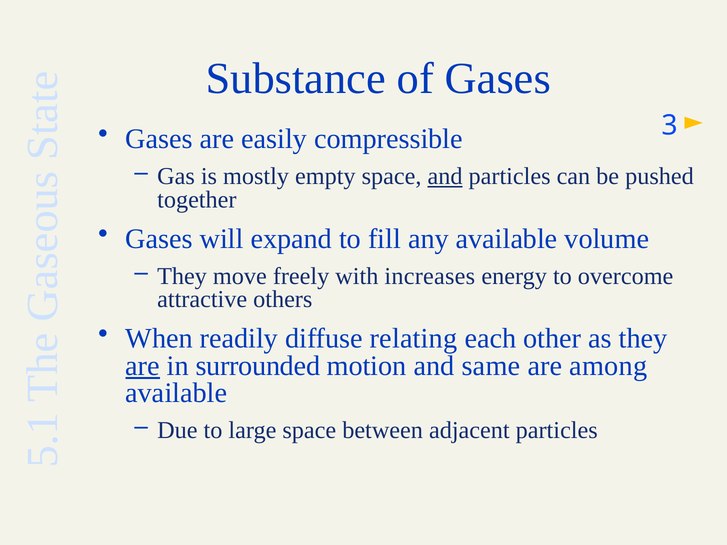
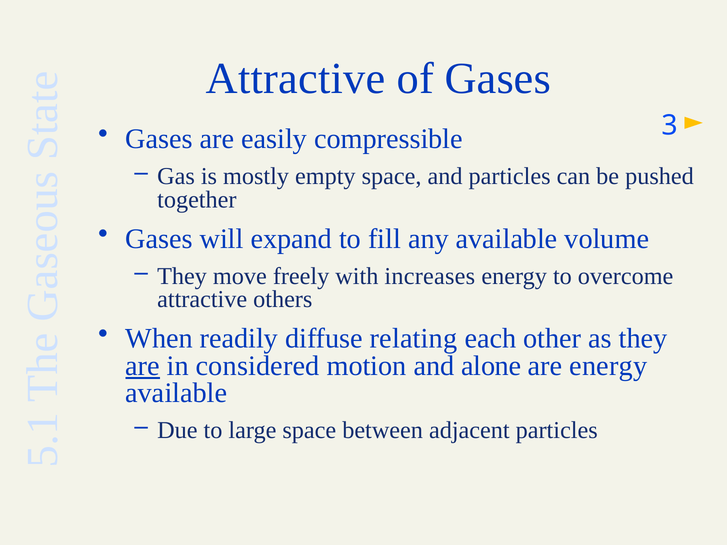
Substance: Substance -> Attractive (296, 79)
and underline: present -> none (445, 176)
surrounded: surrounded -> considered (258, 366)
same: same -> alone (491, 366)
are among: among -> energy (608, 366)
